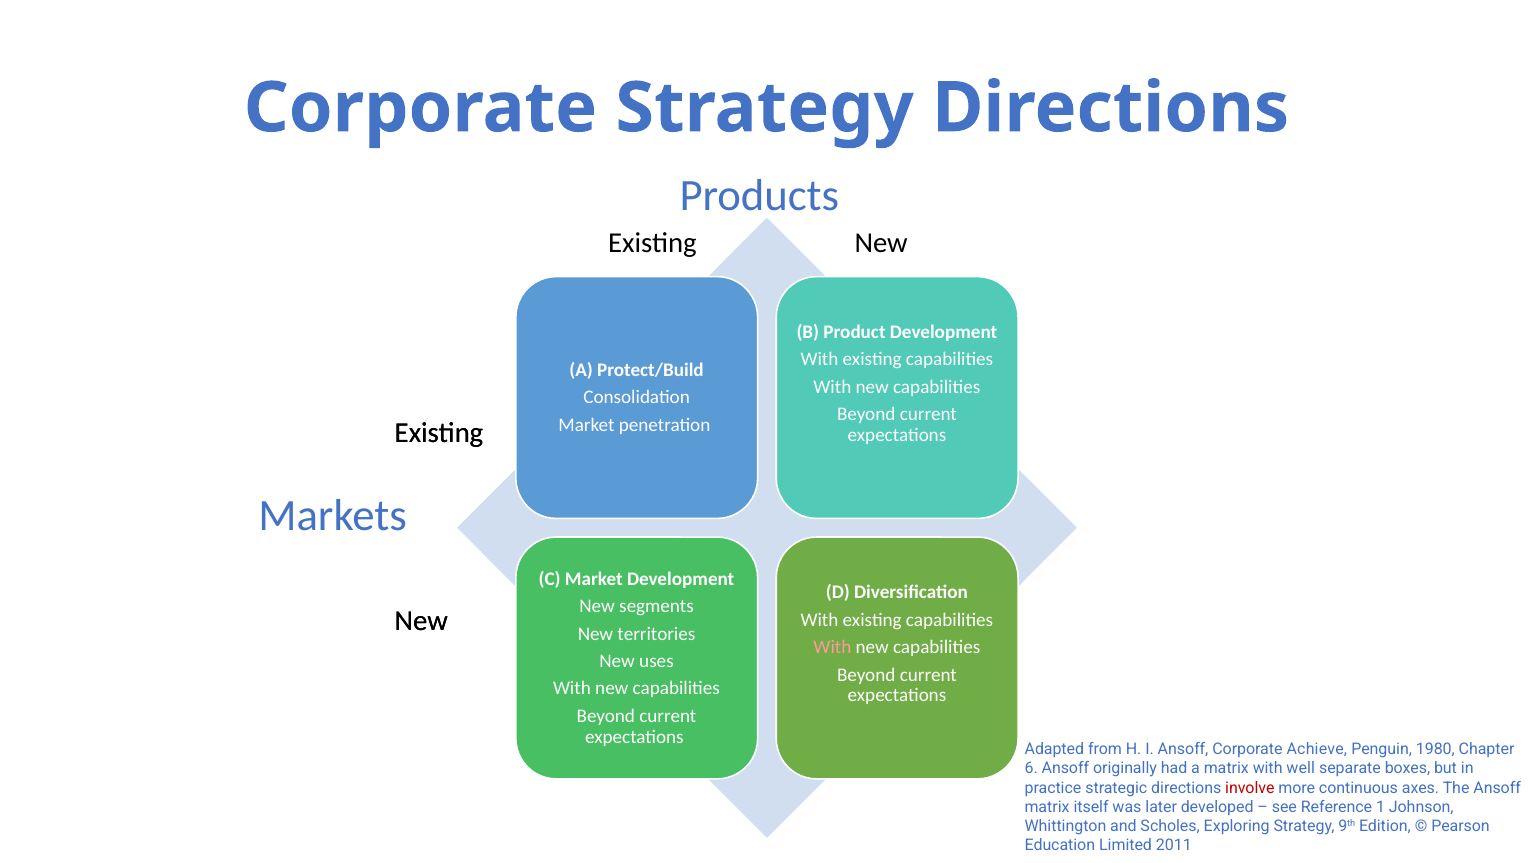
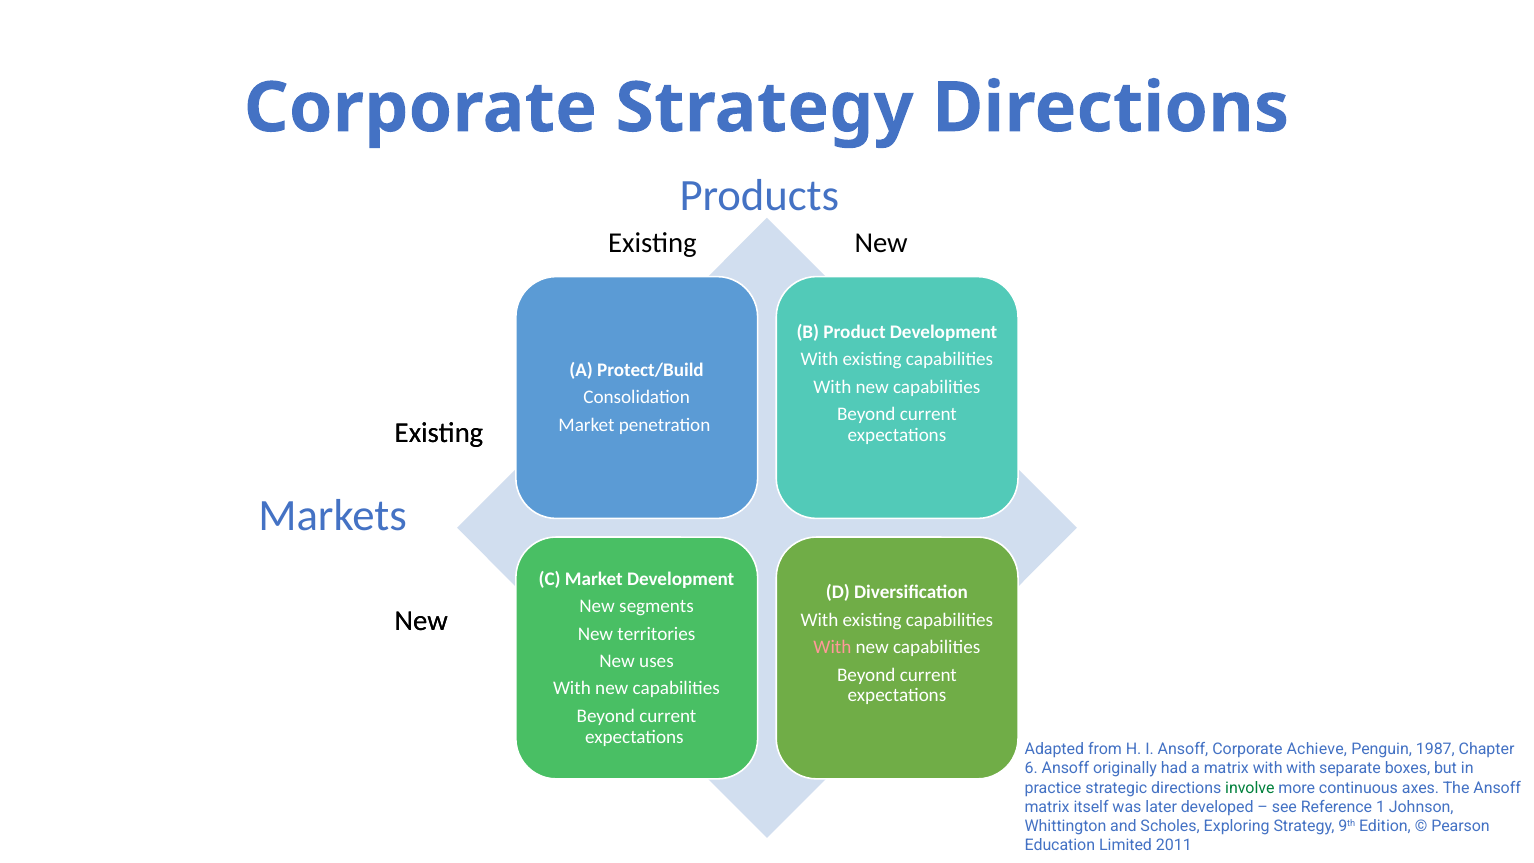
1980: 1980 -> 1987 (1435, 749)
with well: well -> with (1301, 768)
involve colour: red -> green (1250, 788)
